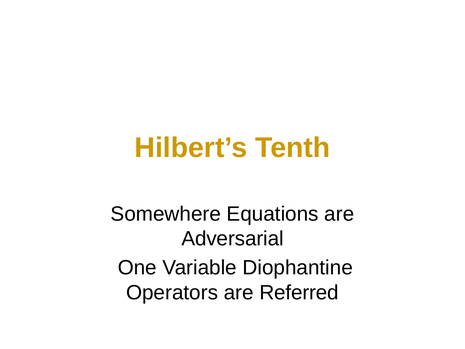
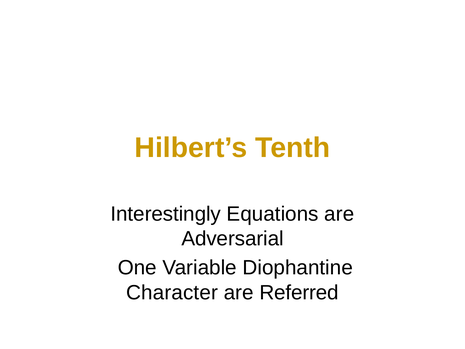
Somewhere: Somewhere -> Interestingly (166, 214)
Operators: Operators -> Character (172, 292)
